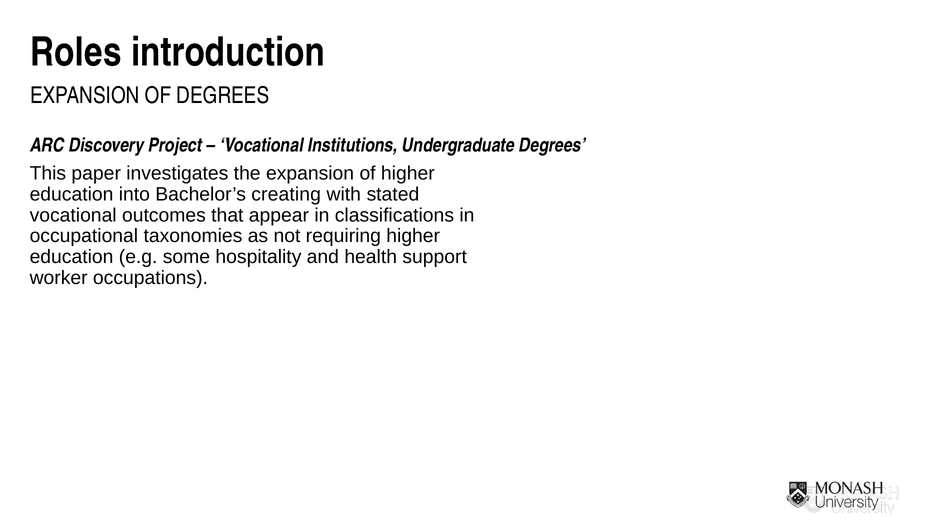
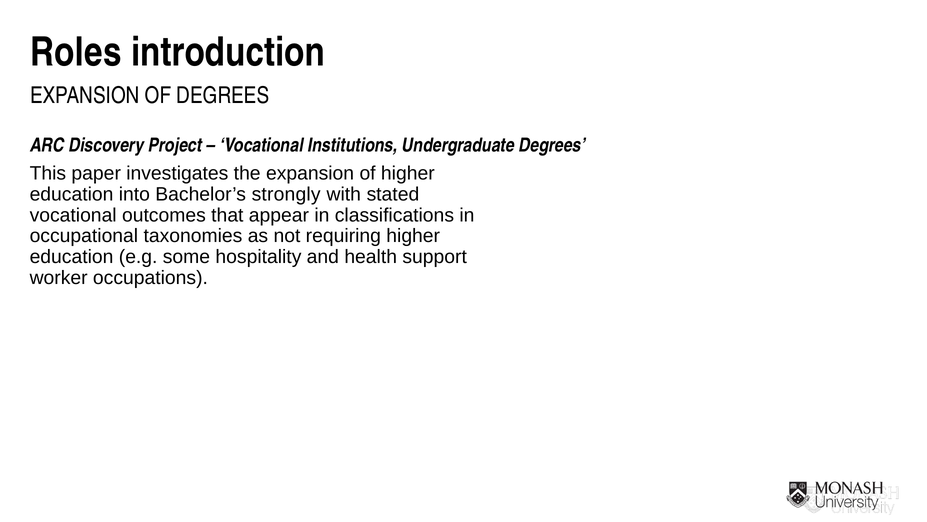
creating: creating -> strongly (286, 194)
